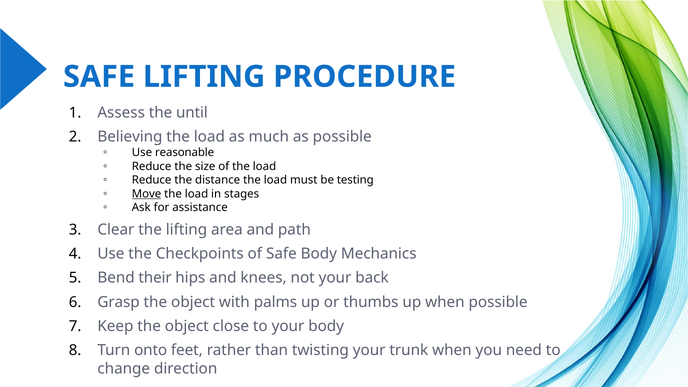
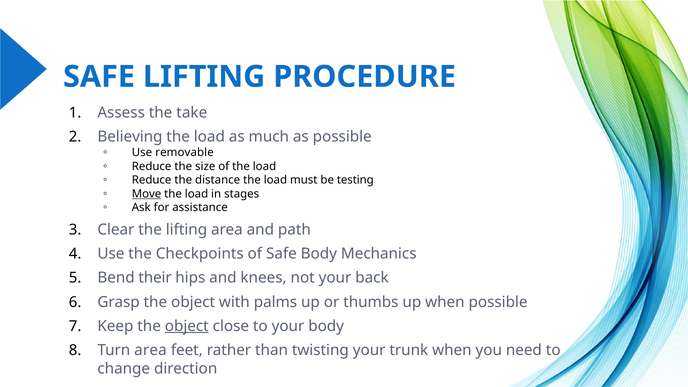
until: until -> take (192, 113)
reasonable: reasonable -> removable (185, 153)
object underline: none -> present (187, 326)
Turn onto: onto -> area (150, 350)
